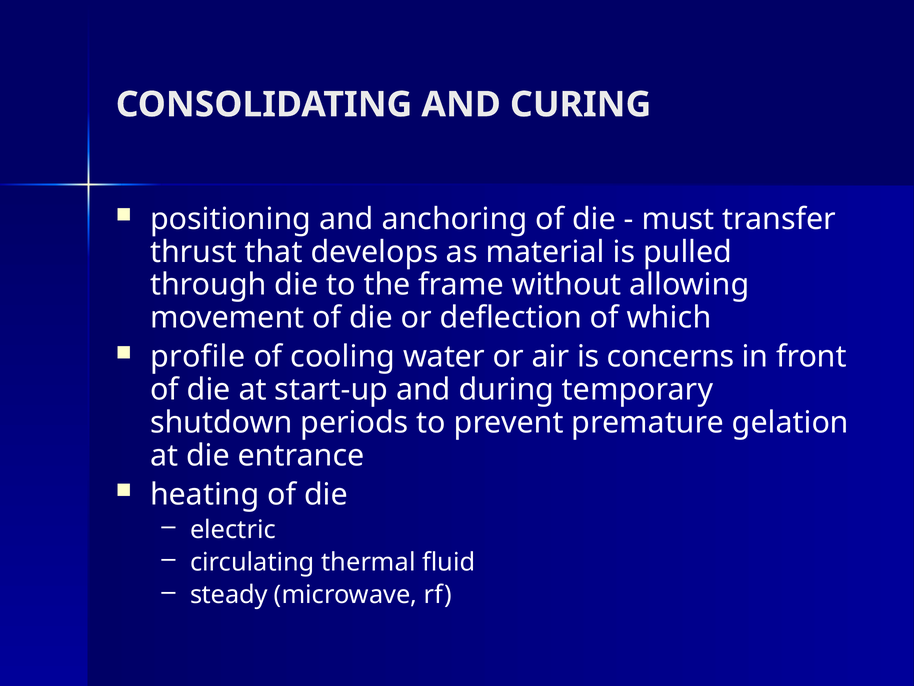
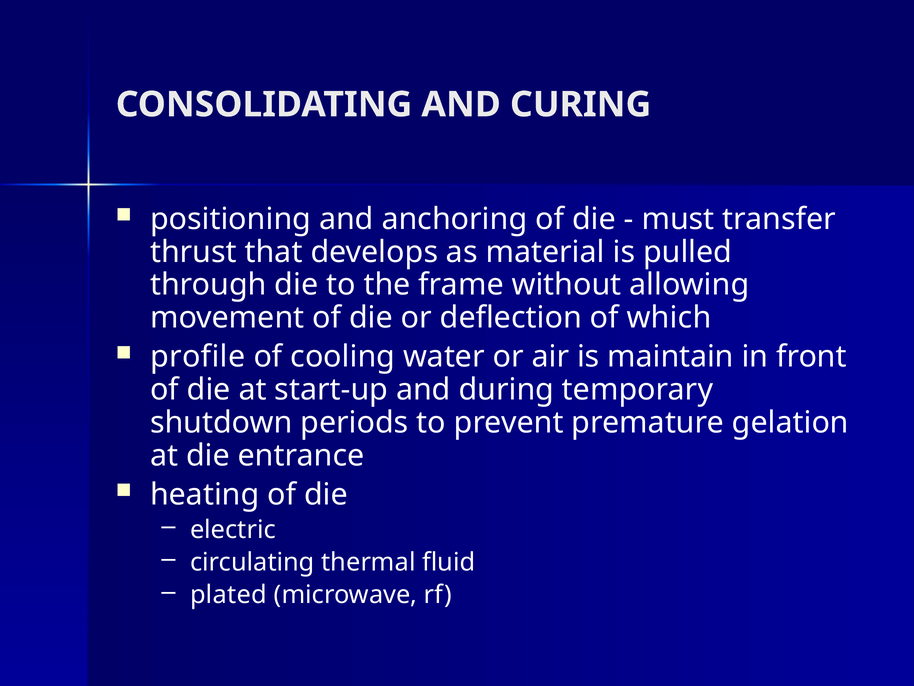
concerns: concerns -> maintain (671, 357)
steady: steady -> plated (229, 594)
